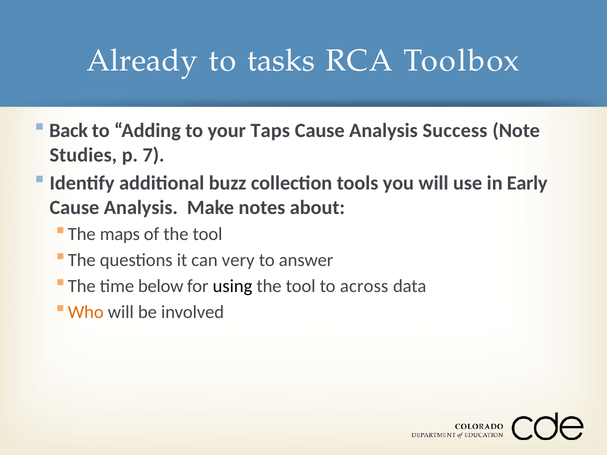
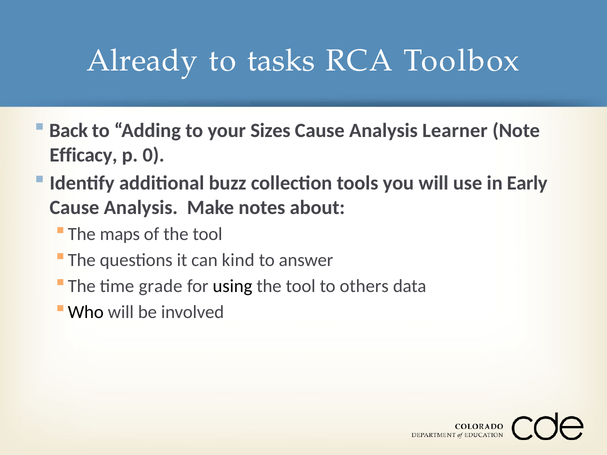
Taps: Taps -> Sizes (270, 131)
Success: Success -> Learner (455, 131)
Studies: Studies -> Efficacy (83, 155)
7: 7 -> 0 (154, 155)
very: very -> kind (238, 260)
below: below -> grade (161, 286)
across: across -> others (364, 286)
Who colour: orange -> black (86, 312)
